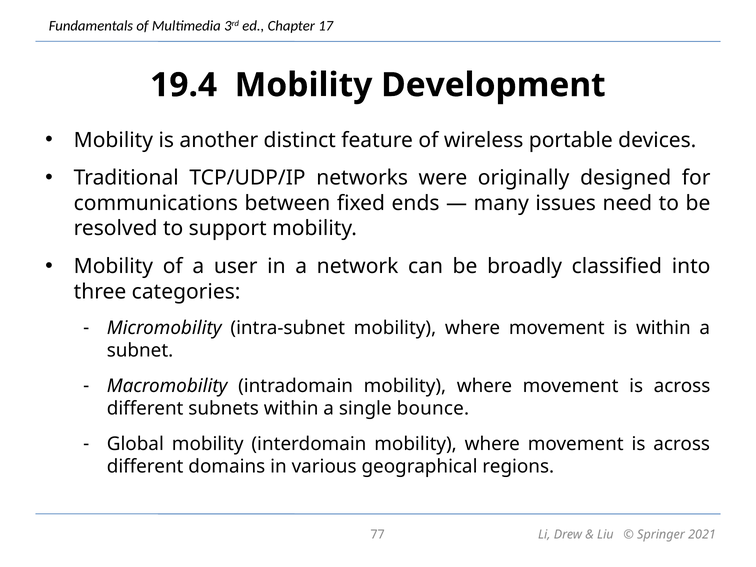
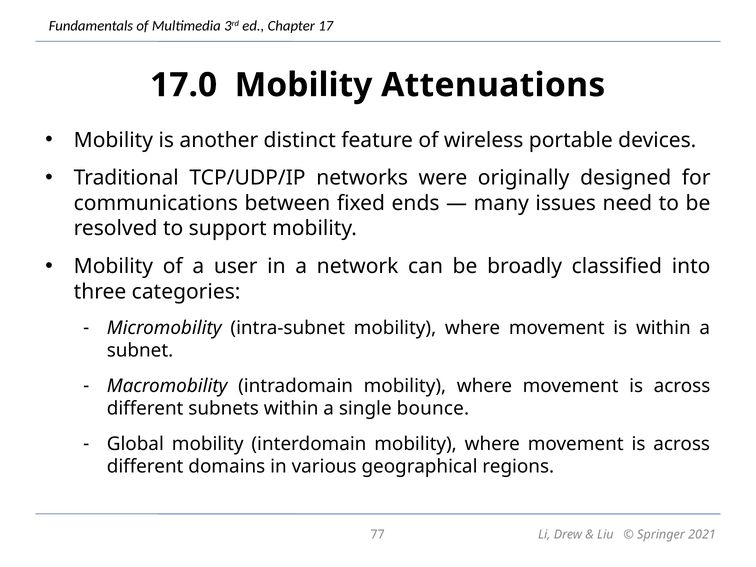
19.4: 19.4 -> 17.0 (184, 85)
Development: Development -> Attenuations (493, 85)
